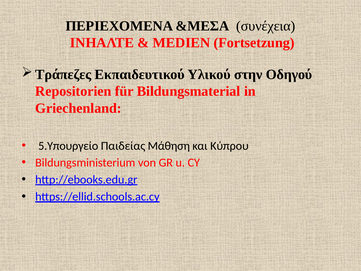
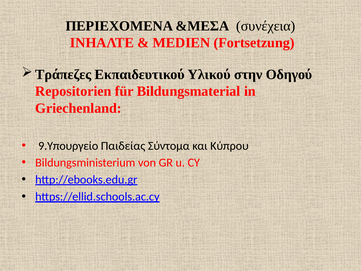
5.Υπουργείο: 5.Υπουργείο -> 9.Υπουργείο (68, 146)
Μάθηση: Μάθηση -> Σύντομα (169, 146)
